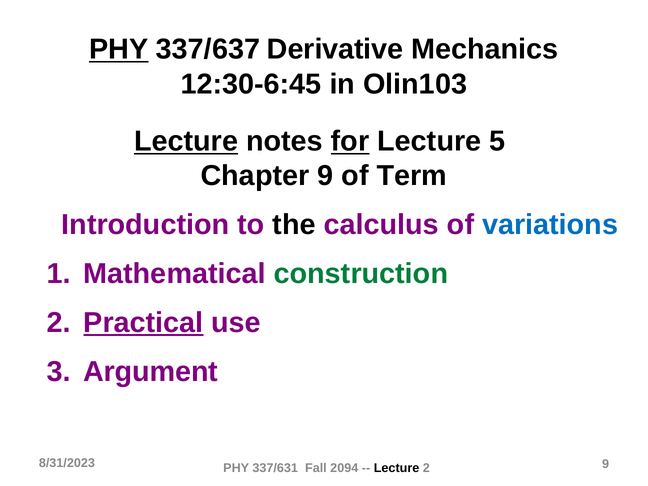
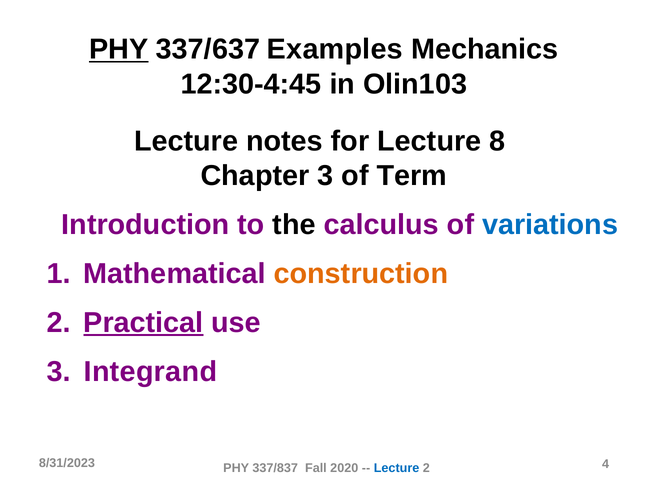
Derivative: Derivative -> Examples (335, 49)
12:30-6:45: 12:30-6:45 -> 12:30-4:45 (251, 84)
Lecture underline: present -> none (186, 141)
for underline: present -> none (350, 141)
5: 5 -> 8 (497, 141)
Chapter 9: 9 -> 3 (325, 176)
construction colour: green -> orange (361, 274)
Argument: Argument -> Integrand (150, 372)
337/631: 337/631 -> 337/837 (275, 468)
2094: 2094 -> 2020 (344, 468)
Lecture colour: black -> blue (397, 468)
2 9: 9 -> 4 (606, 464)
